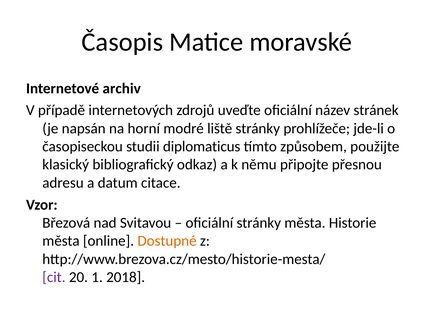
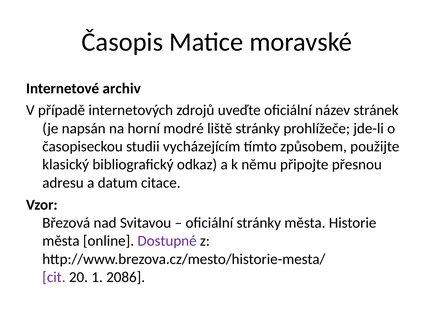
diplomaticus: diplomaticus -> vycházejícím (202, 146)
Dostupné colour: orange -> purple (167, 241)
2018: 2018 -> 2086 (126, 277)
